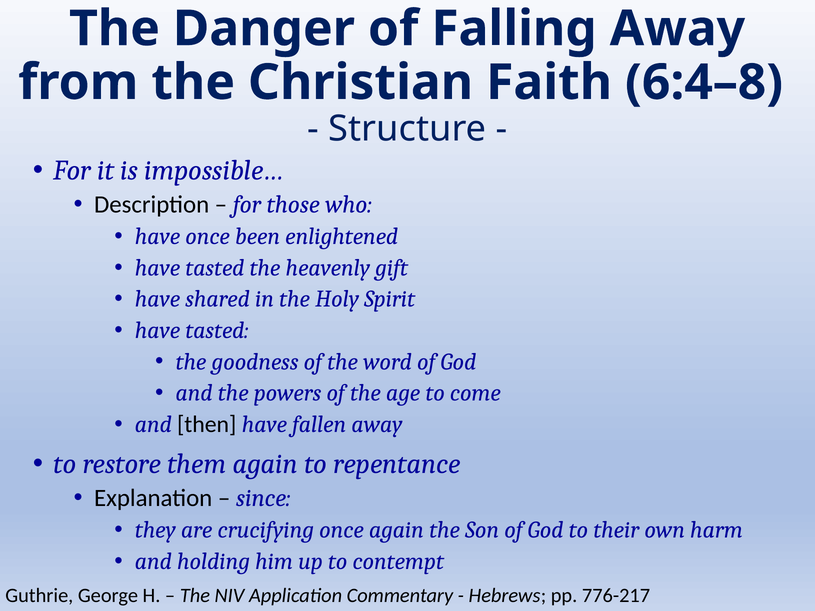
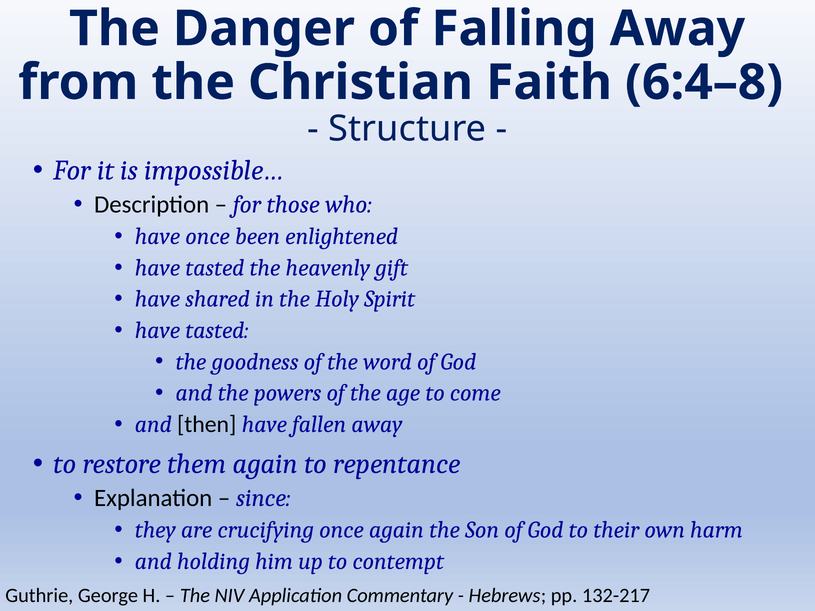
776-217: 776-217 -> 132-217 (616, 596)
